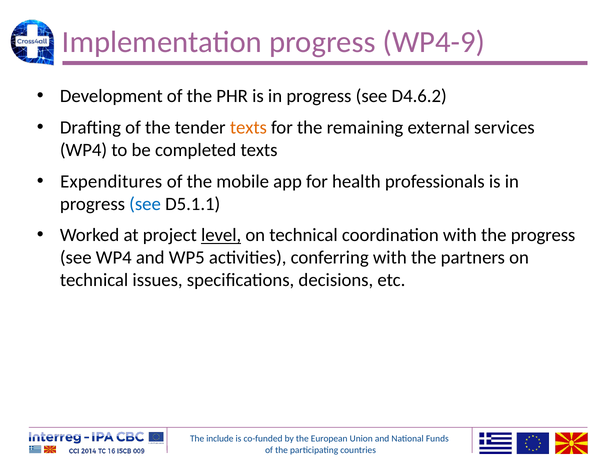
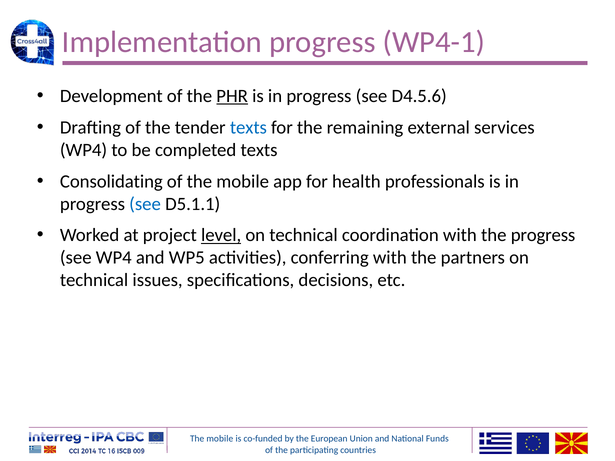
WP4-9: WP4-9 -> WP4-1 (434, 42)
PHR underline: none -> present (232, 96)
D4.6.2: D4.6.2 -> D4.5.6 (419, 96)
texts colour: orange -> blue (248, 128)
Expenditures: Expenditures -> Consolidating (111, 181)
include: include -> mobile (220, 439)
